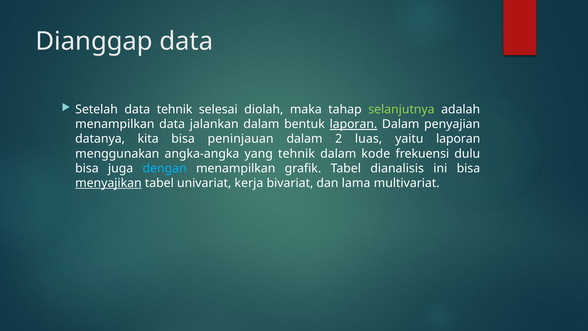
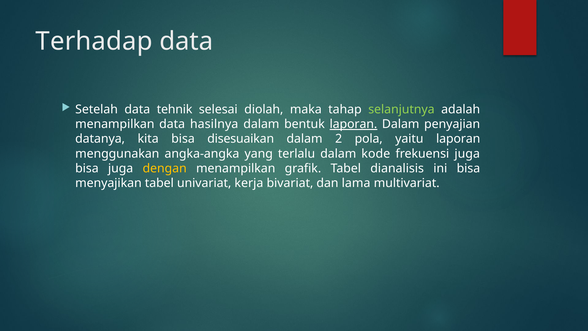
Dianggap: Dianggap -> Terhadap (94, 41)
jalankan: jalankan -> hasilnya (214, 124)
peninjauan: peninjauan -> disesuaikan (241, 139)
luas: luas -> pola (369, 139)
yang tehnik: tehnik -> terlalu (297, 154)
frekuensi dulu: dulu -> juga (467, 154)
dengan colour: light blue -> yellow (165, 168)
menyajikan underline: present -> none (108, 183)
